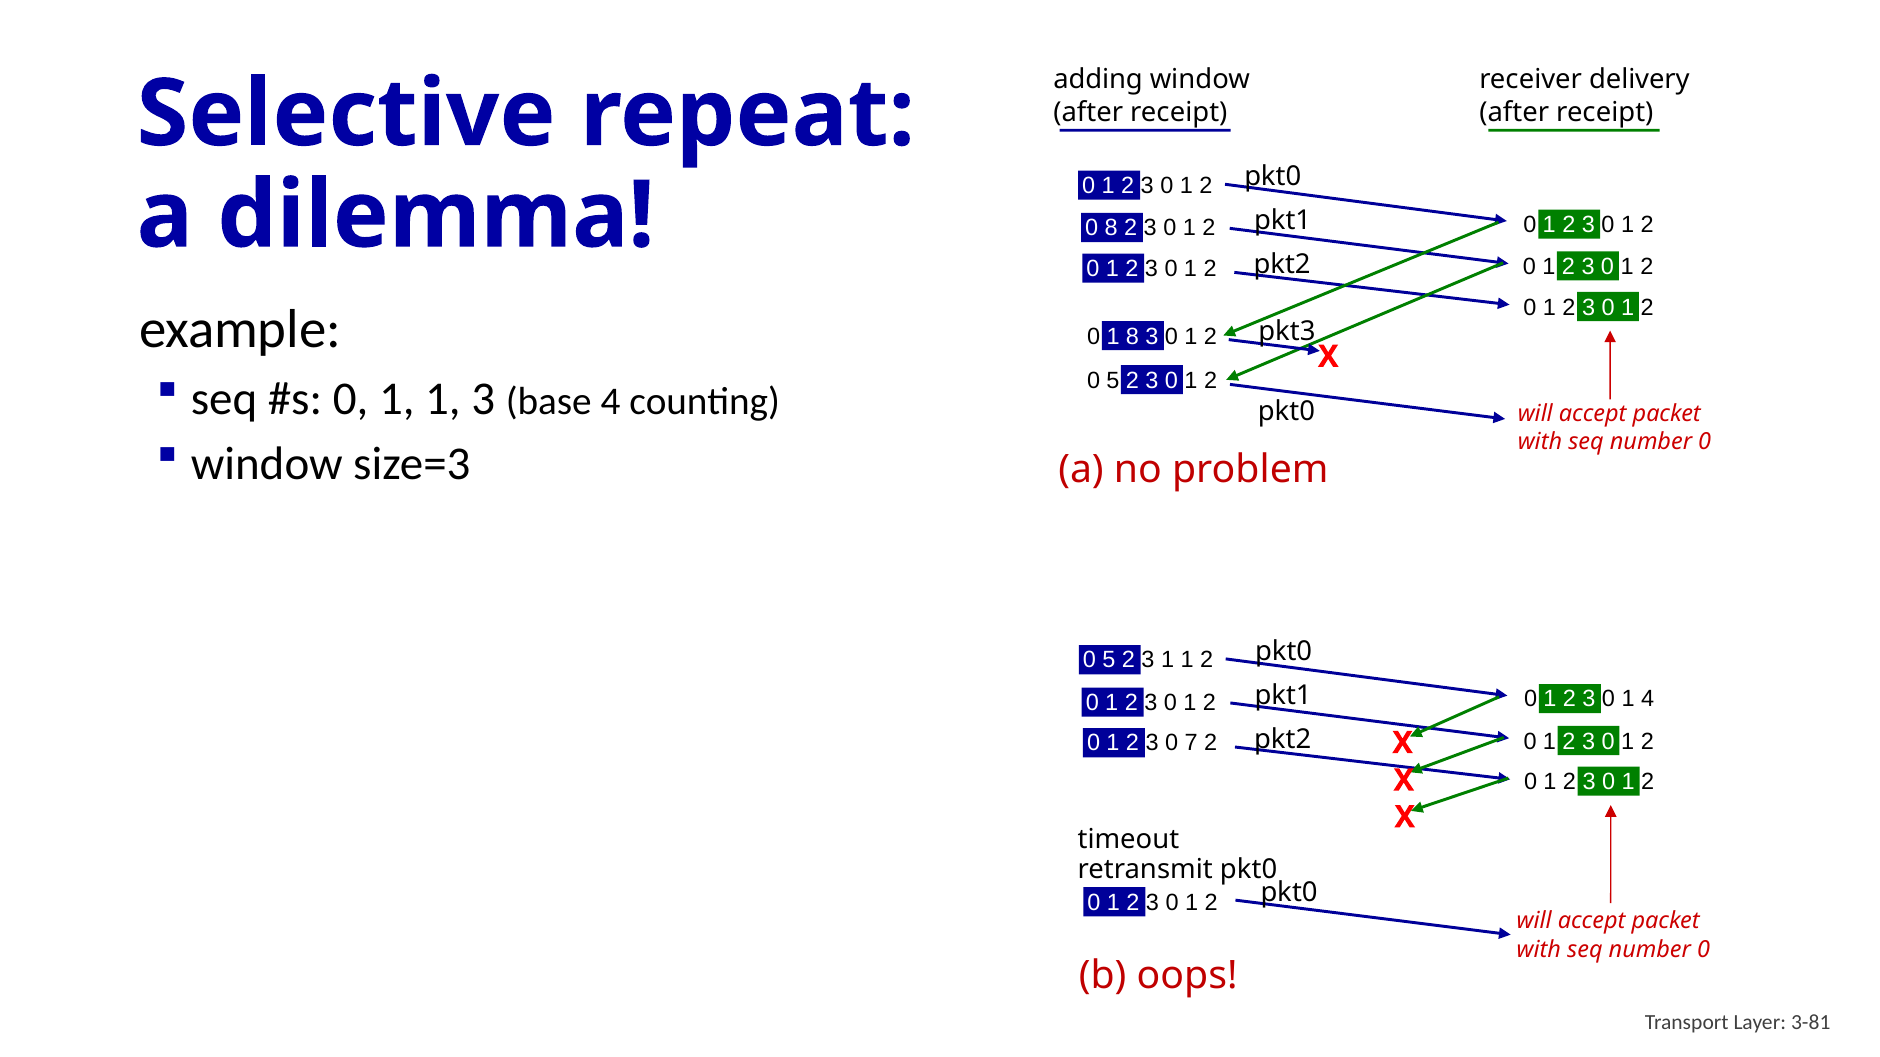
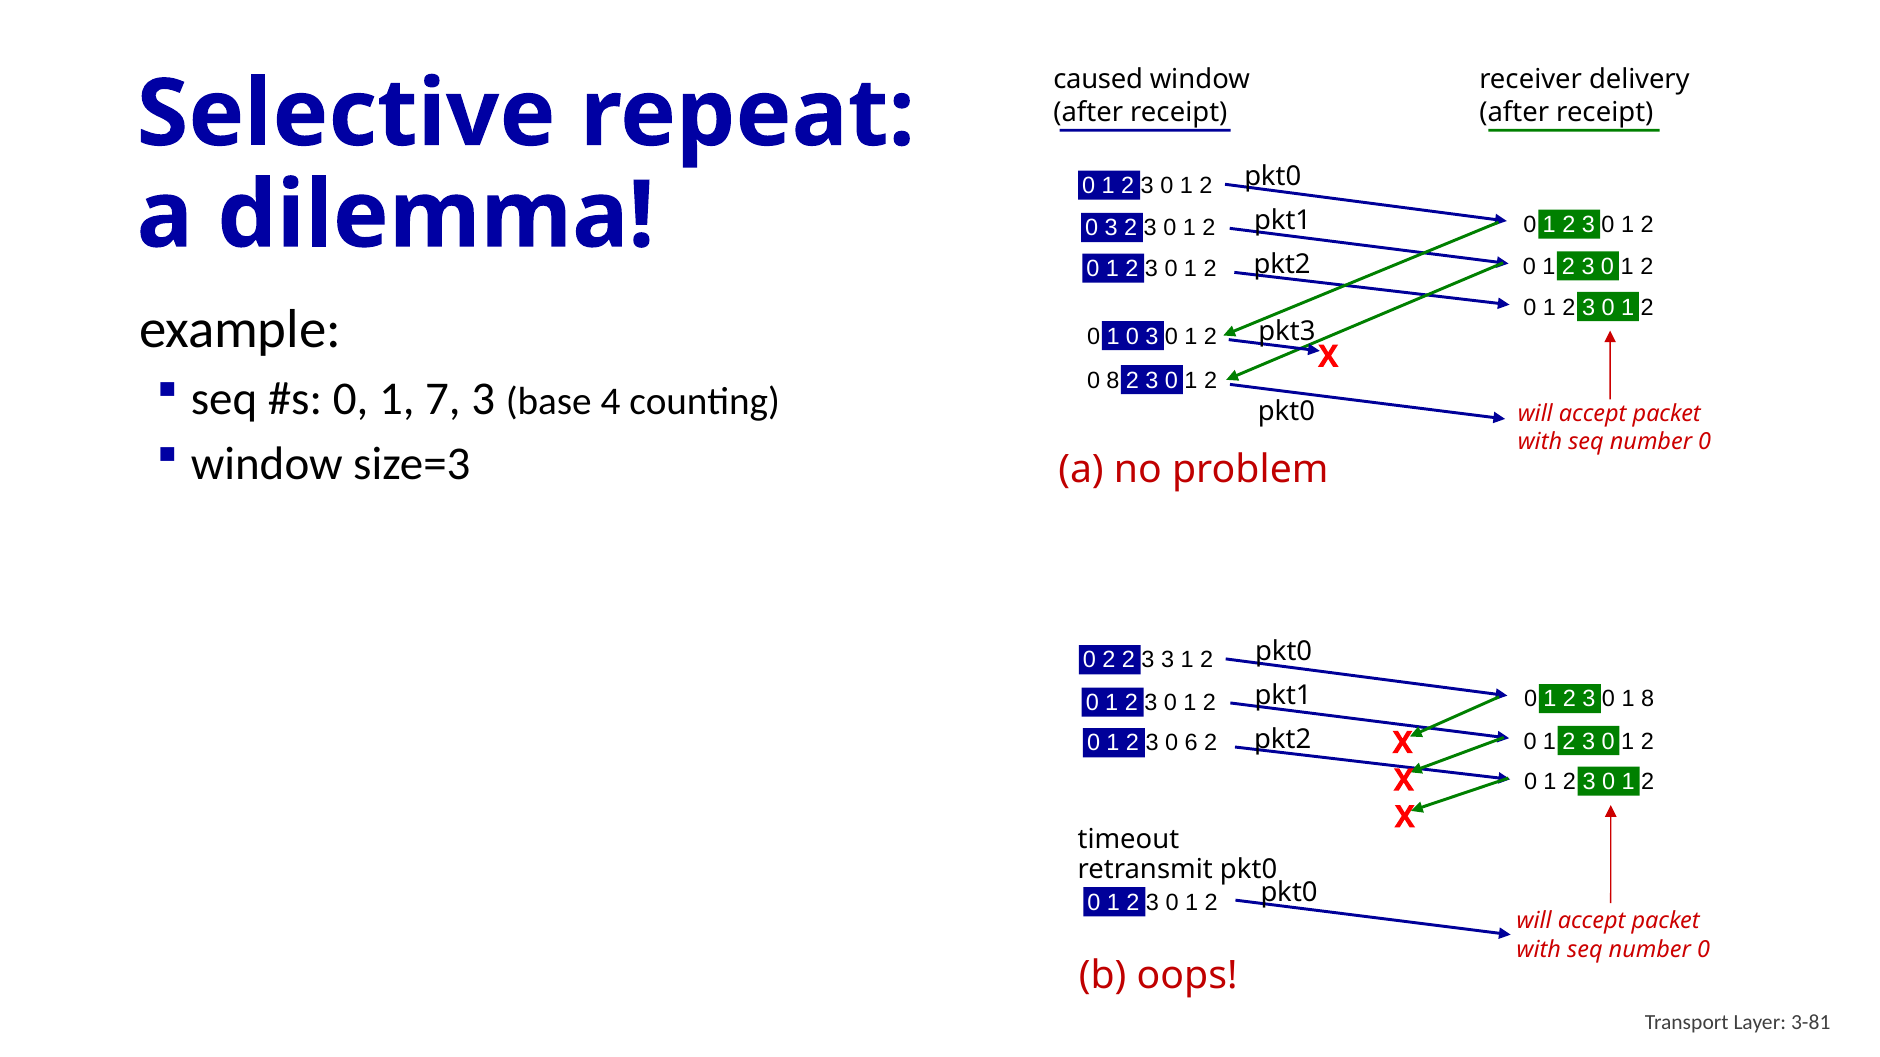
adding: adding -> caused (1098, 80)
8: 8 -> 3 (1111, 228)
1 8: 8 -> 0 (1132, 337)
5: 5 -> 8 (1113, 381)
0 1 1: 1 -> 7 (443, 399)
5: 5 -> 2 (1109, 661)
3 1: 1 -> 3 (1168, 661)
1 4: 4 -> 8 (1648, 699)
7: 7 -> 6 (1191, 744)
